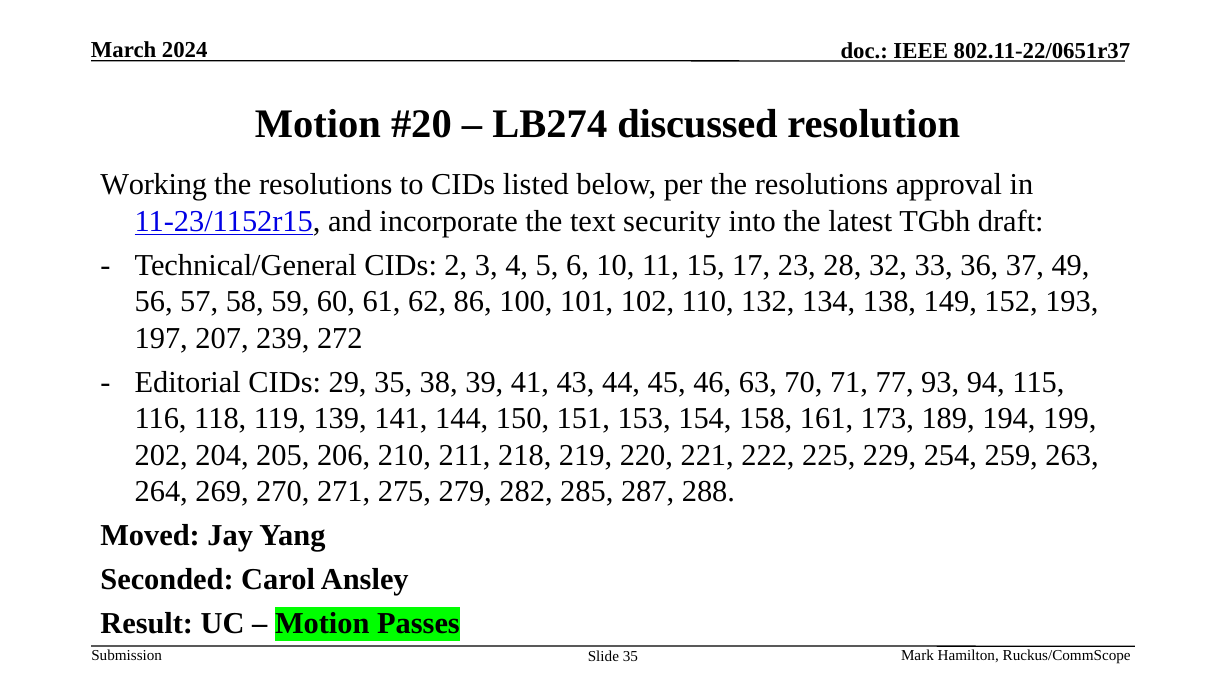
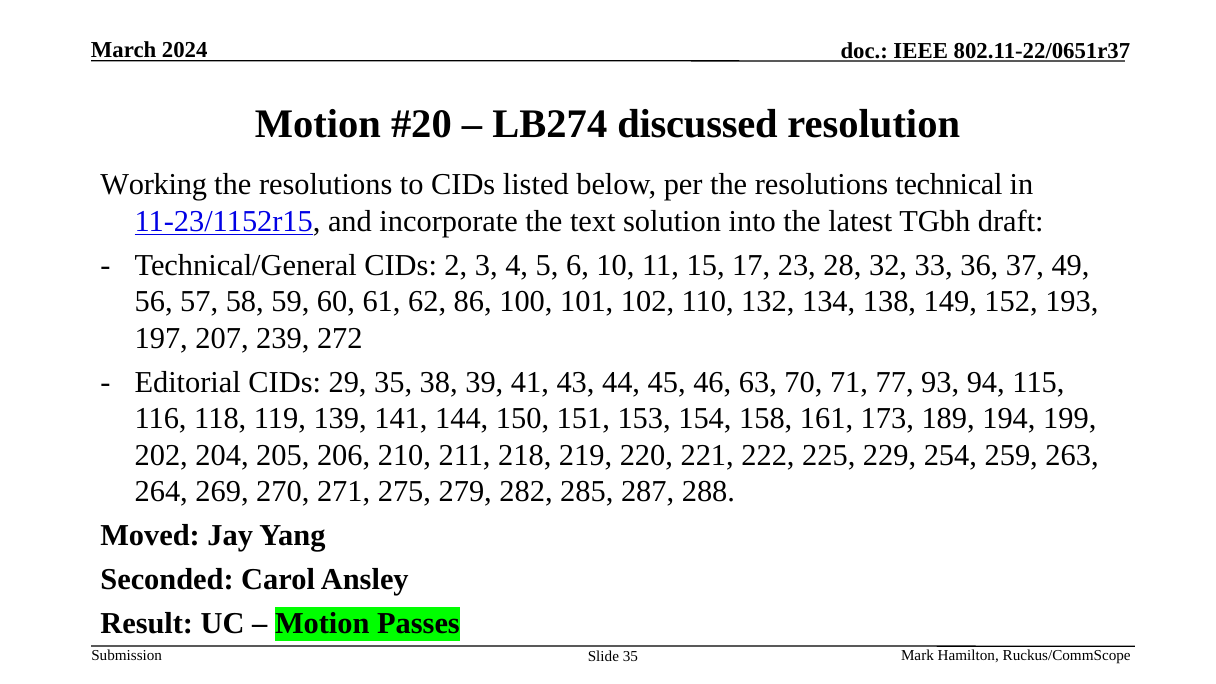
approval: approval -> technical (949, 185)
security: security -> solution (672, 221)
